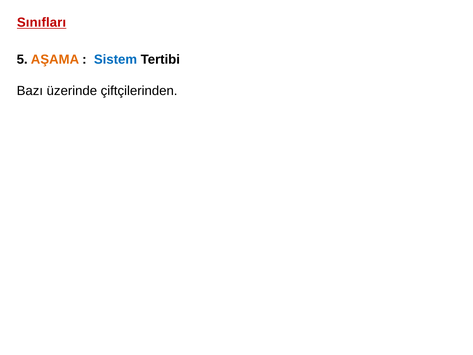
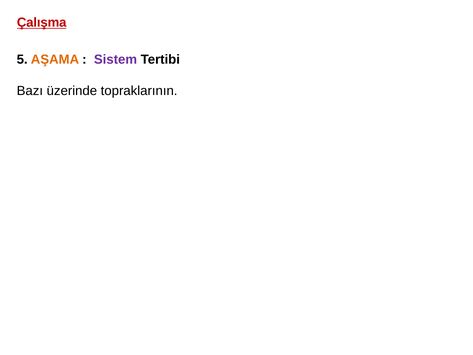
Sınıfları: Sınıfları -> Çalışma (42, 22)
Sistem colour: blue -> purple (116, 59)
çiftçilerinden: çiftçilerinden -> topraklarının (139, 91)
